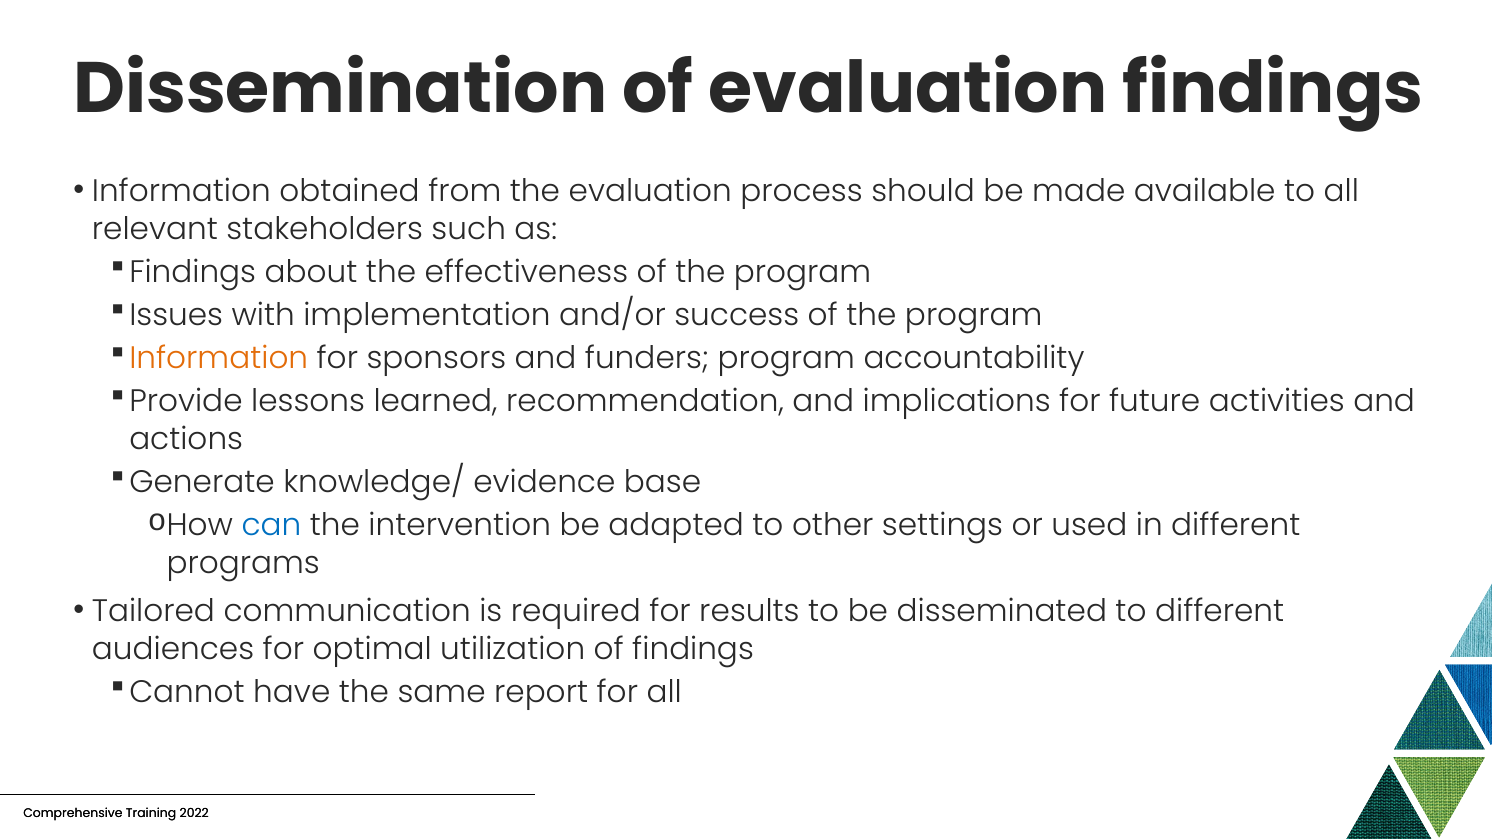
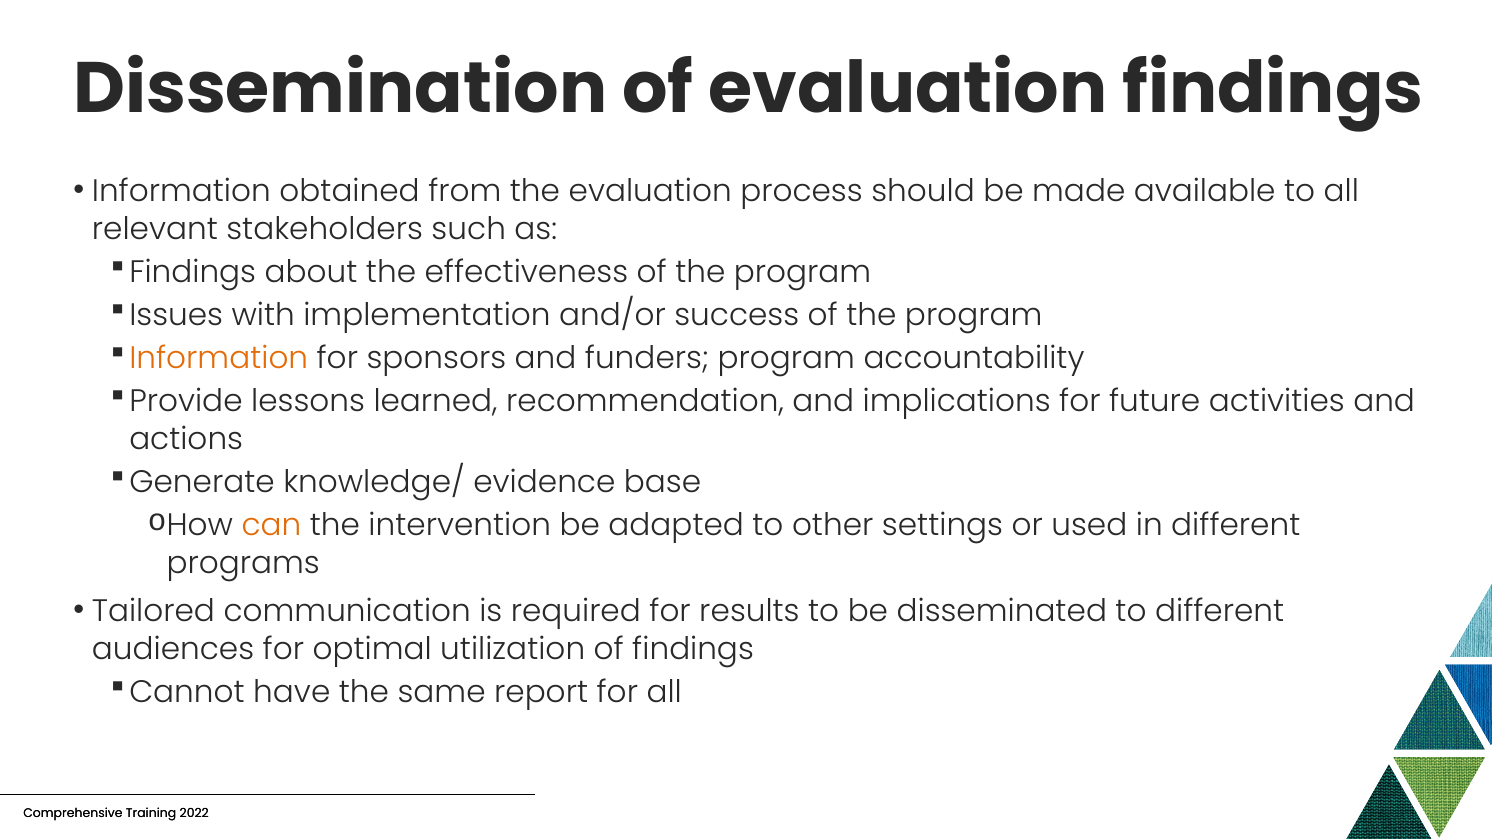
can colour: blue -> orange (271, 525)
